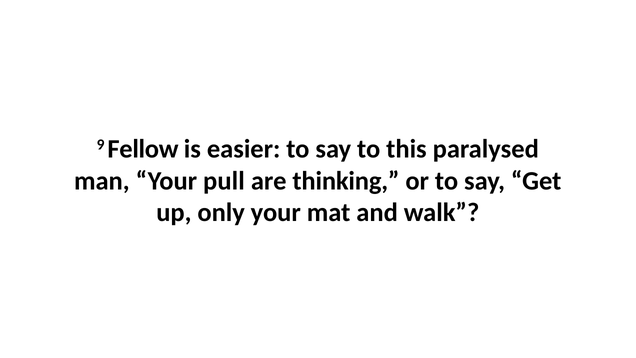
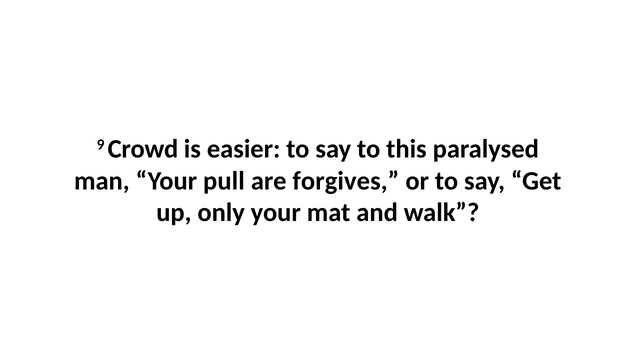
Fellow: Fellow -> Crowd (143, 149)
thinking: thinking -> forgives (346, 181)
